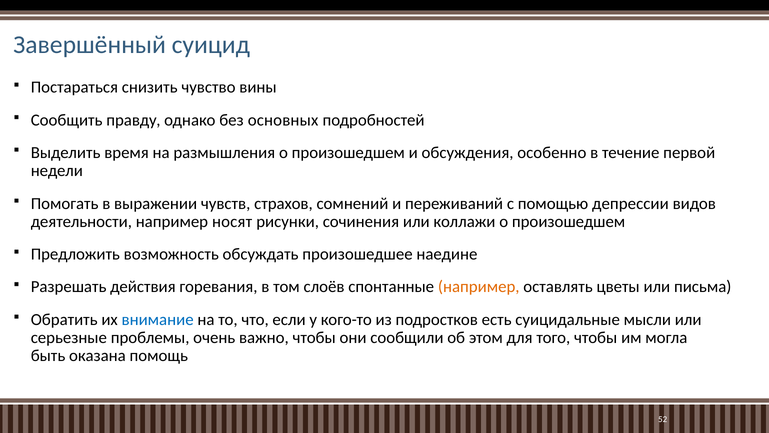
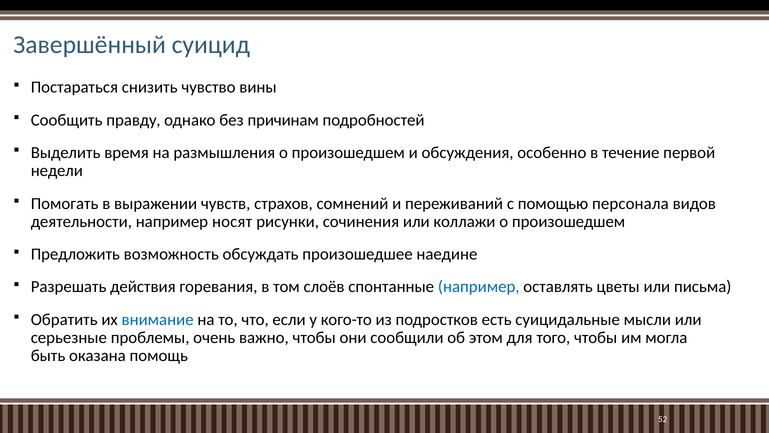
основных: основных -> причинам (283, 120)
депрессии: депрессии -> персонала (630, 203)
например colour: orange -> blue (479, 287)
